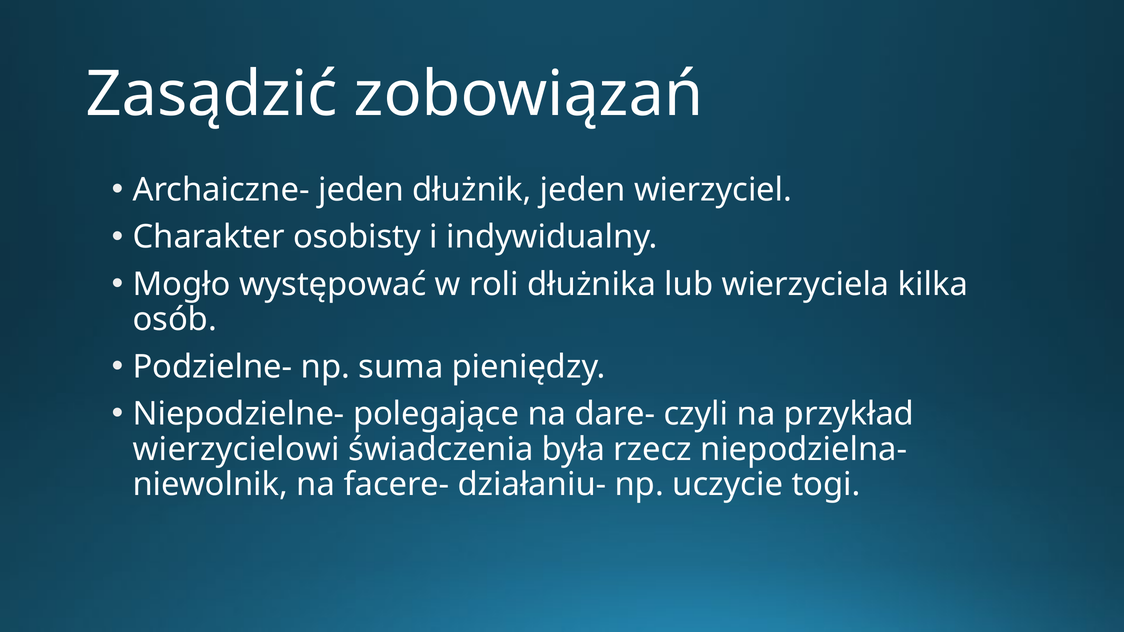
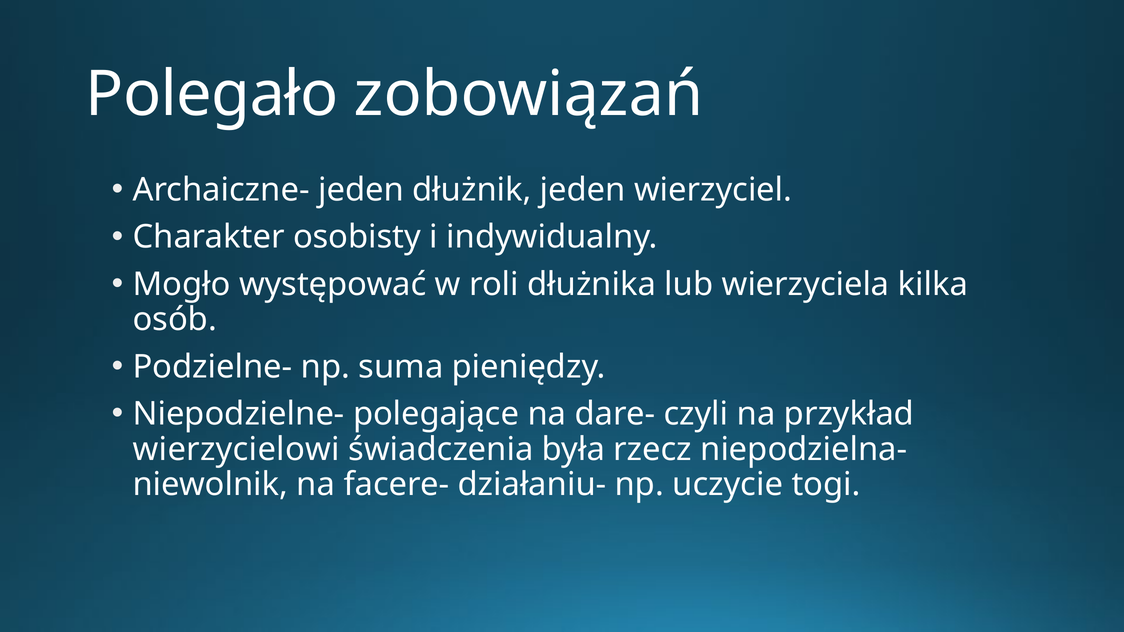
Zasądzić: Zasądzić -> Polegało (212, 94)
